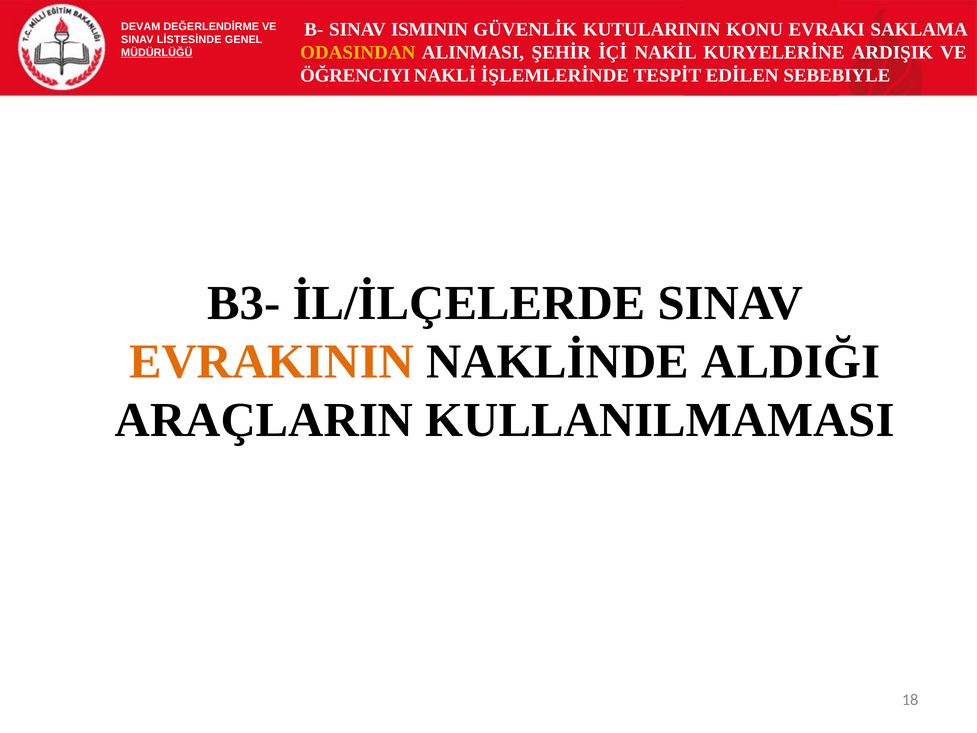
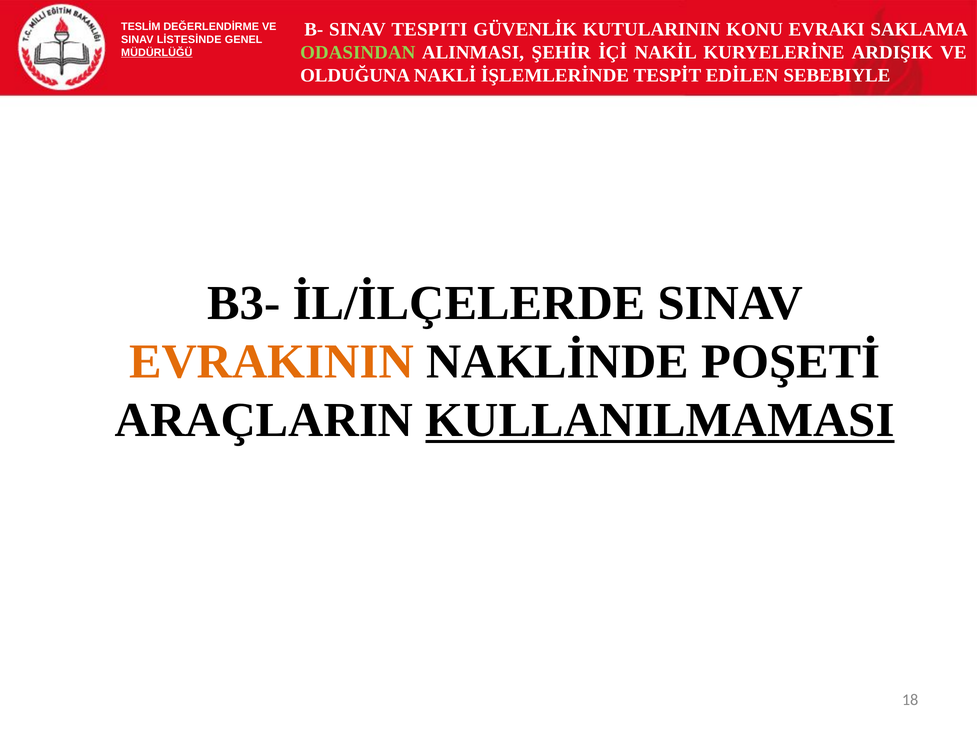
ISMININ: ISMININ -> TESPITI (429, 30)
DEVAM: DEVAM -> TESLİM (141, 26)
ODASINDAN colour: yellow -> light green (358, 52)
ÖĞRENCIYI: ÖĞRENCIYI -> OLDUĞUNA (355, 75)
ALDIĞI: ALDIĞI -> POŞETİ (791, 362)
KULLANILMAMASI underline: none -> present (660, 420)
